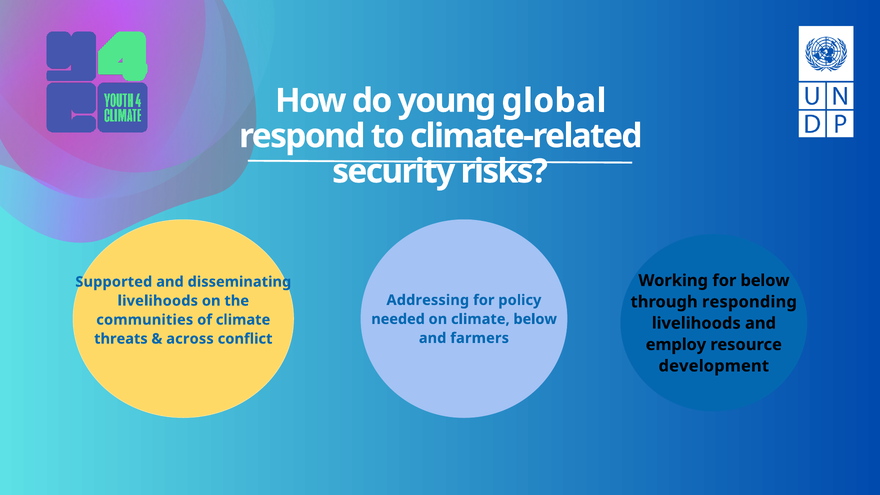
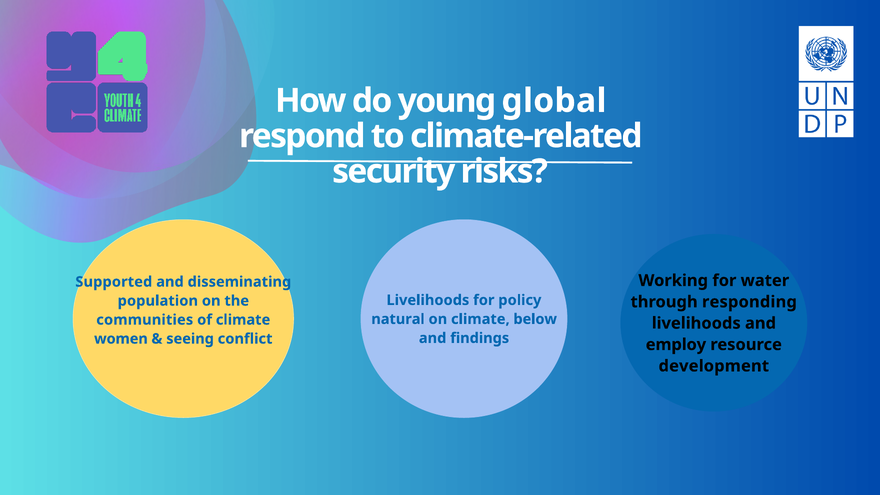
for below: below -> water (765, 281)
Addressing: Addressing -> Livelihoods (428, 300)
livelihoods: livelihoods -> population (158, 301)
needed: needed -> natural (398, 319)
farmers: farmers -> findings (480, 338)
threats: threats -> women (121, 339)
across: across -> seeing (190, 339)
